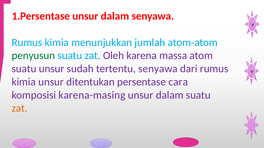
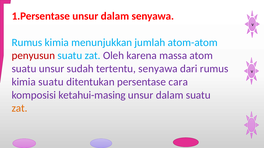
penyusun colour: green -> red (33, 56)
kimia unsur: unsur -> suatu (51, 82)
karena-masing: karena-masing -> ketahui-masing (92, 95)
